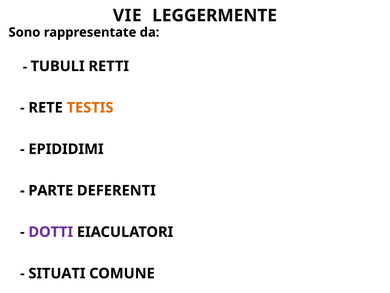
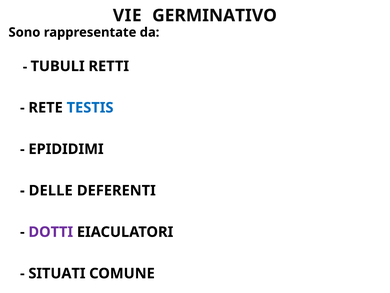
LEGGERMENTE: LEGGERMENTE -> GERMINATIVO (215, 16)
TESTIS colour: orange -> blue (90, 108)
PARTE: PARTE -> DELLE (51, 190)
